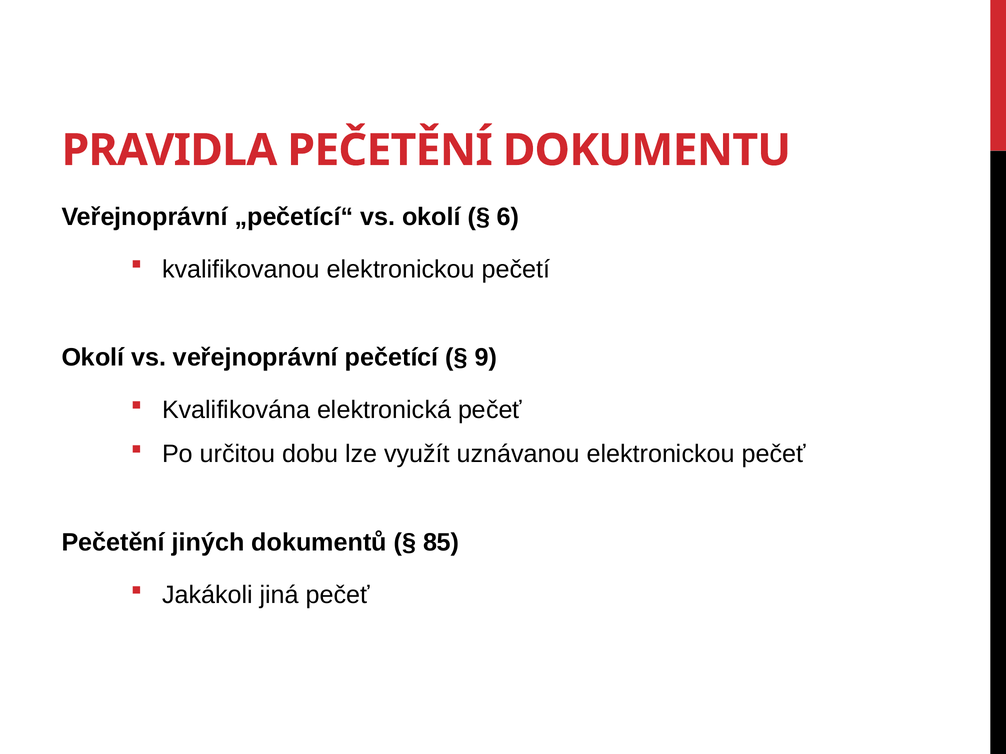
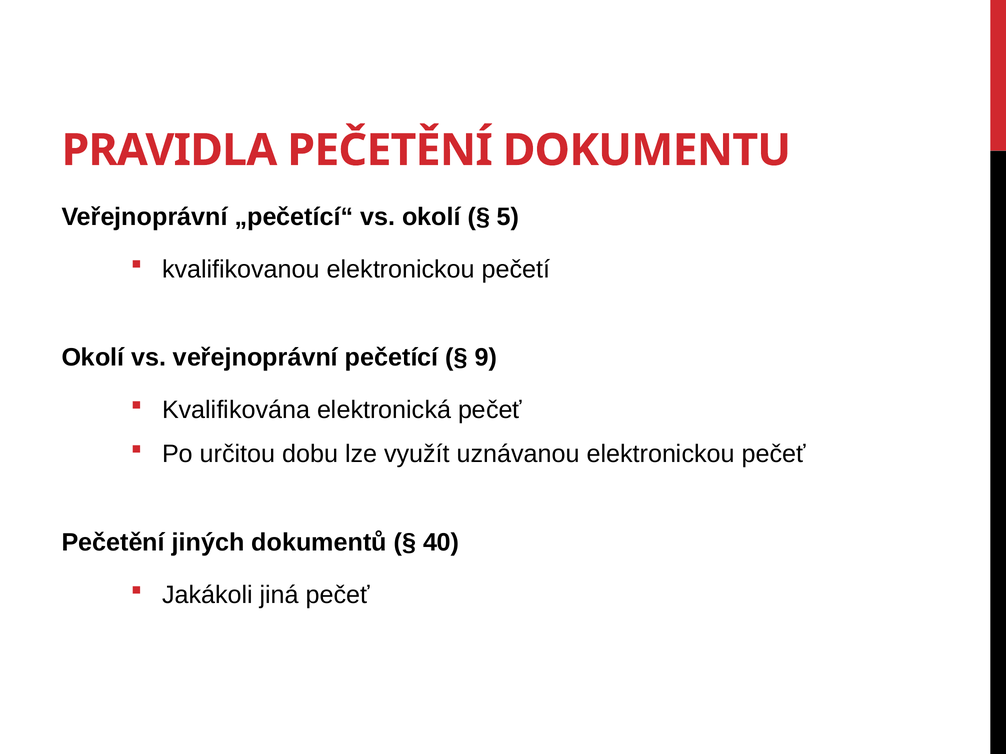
6: 6 -> 5 (508, 217)
85: 85 -> 40 (441, 543)
